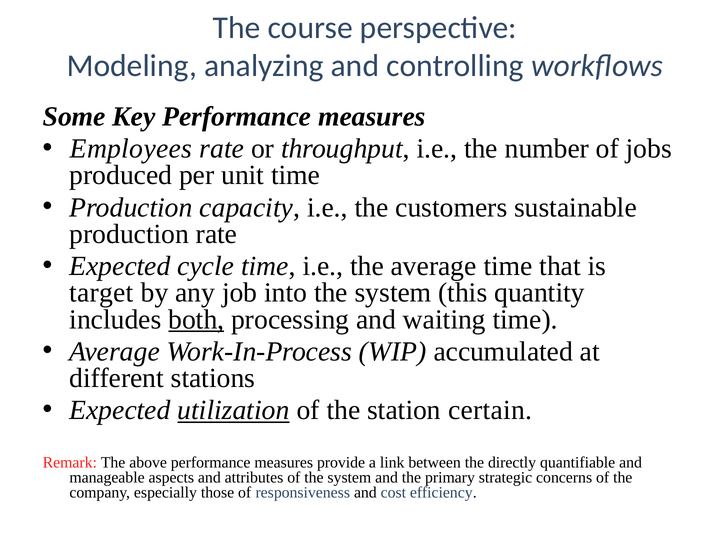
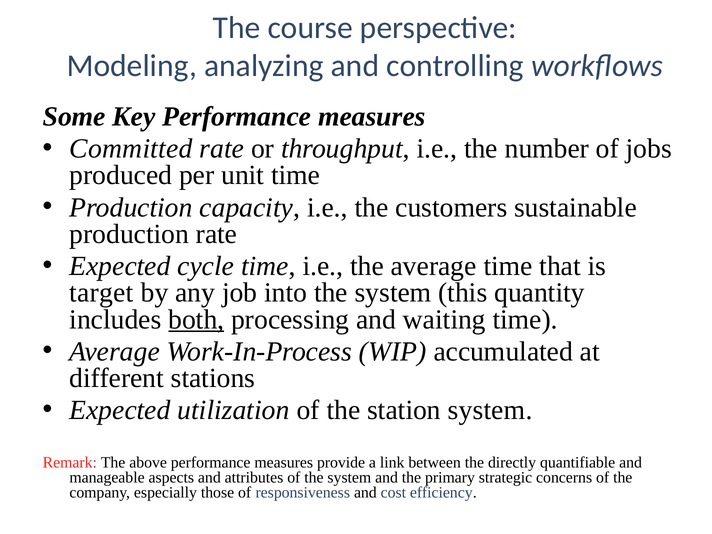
Employees: Employees -> Committed (131, 149)
utilization underline: present -> none (233, 410)
station certain: certain -> system (490, 410)
